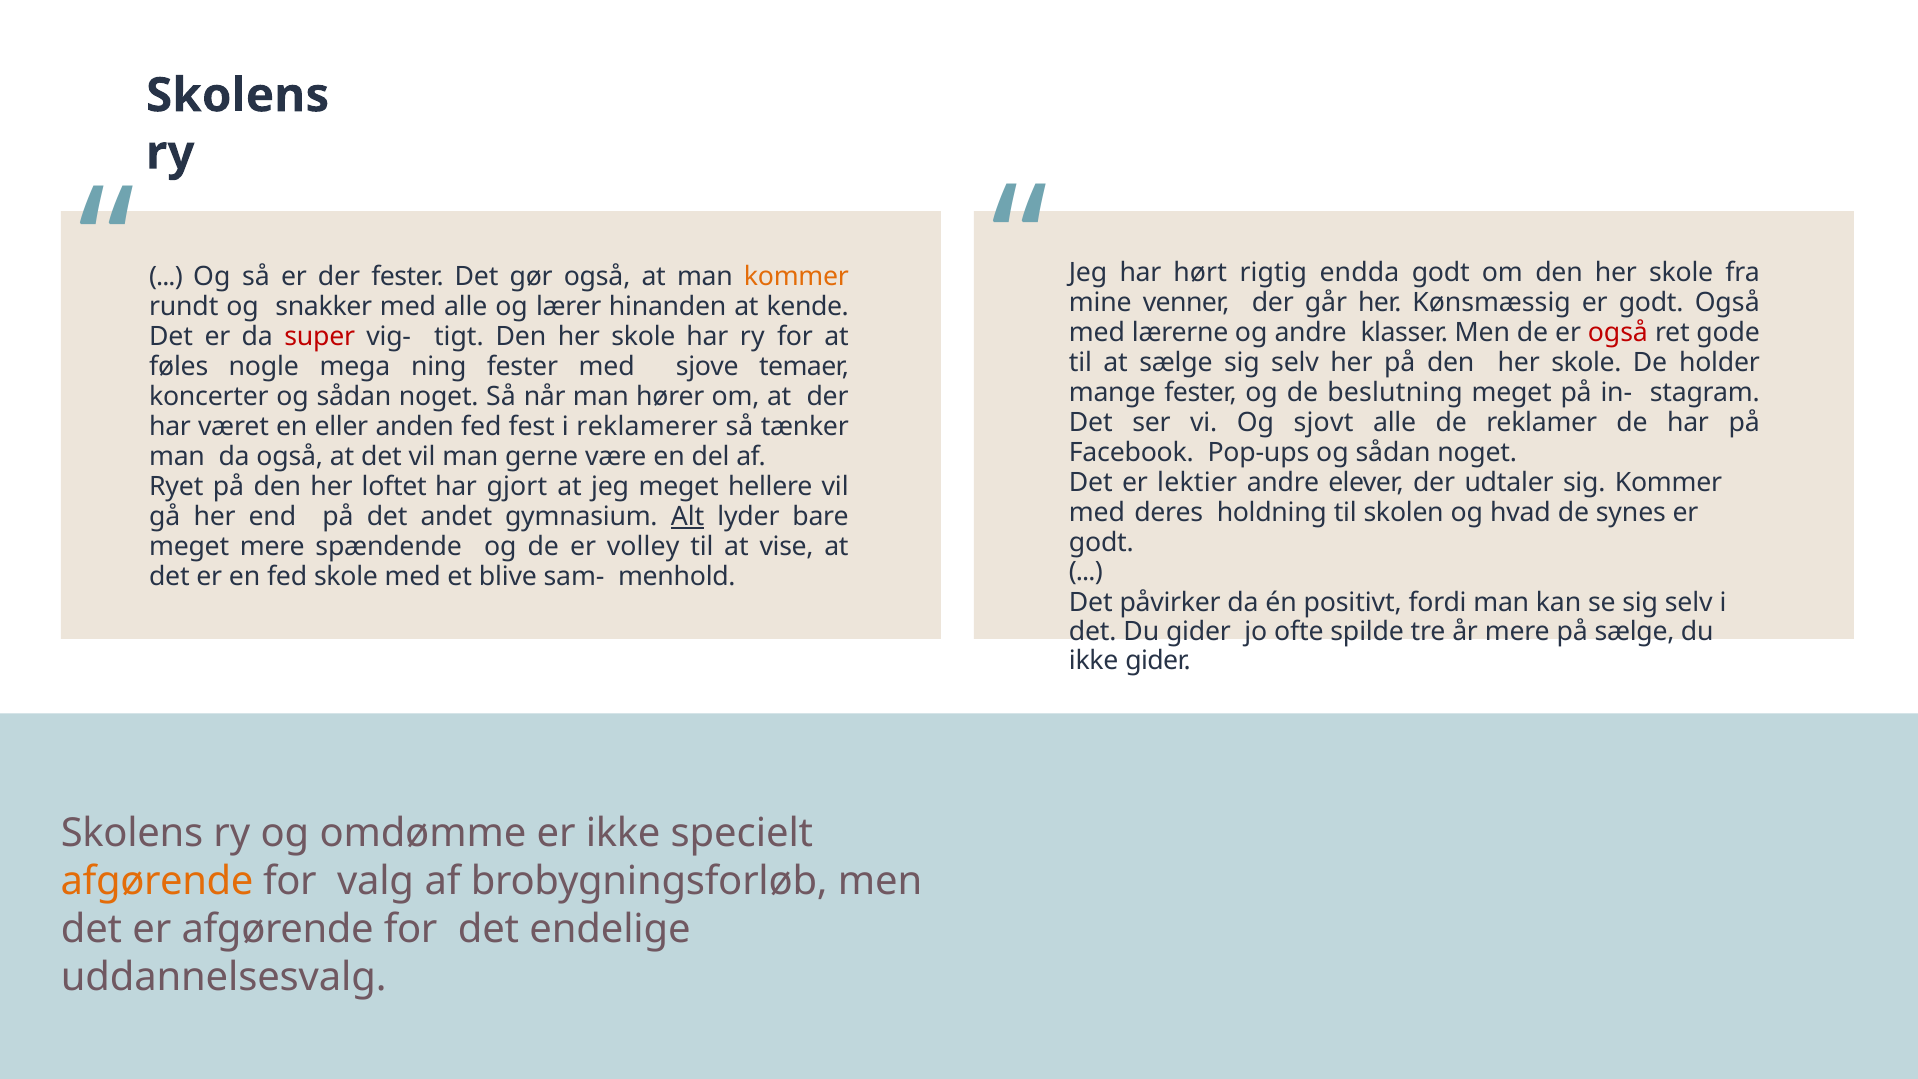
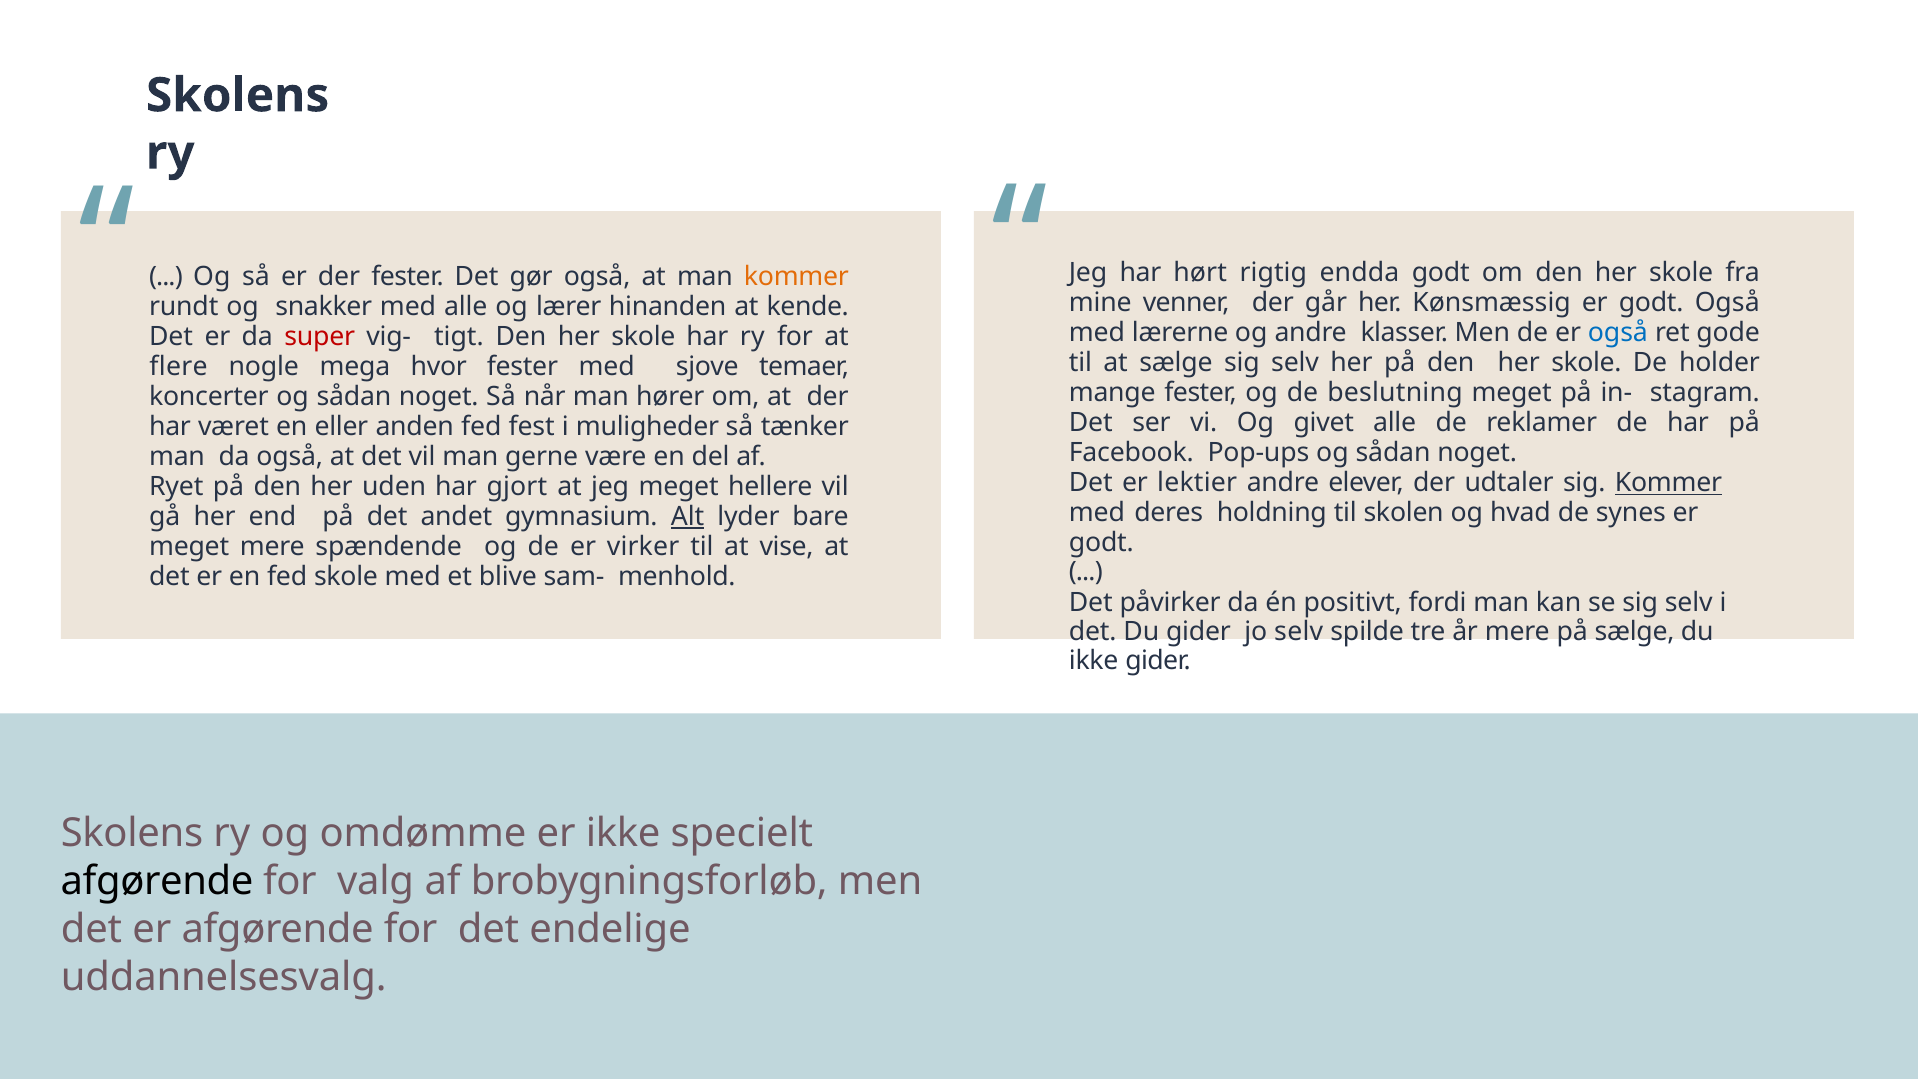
også colour: red -> blue (1618, 333)
føles: føles -> flere (179, 366)
ning: ning -> hvor (439, 366)
sjovt: sjovt -> givet (1324, 423)
reklamerer: reklamerer -> muligheder (648, 426)
Kommer underline: none -> present (1668, 483)
loftet: loftet -> uden (394, 486)
volley: volley -> virker (643, 546)
jo ofte: ofte -> selv (1299, 632)
afgørende colour: orange -> black (157, 881)
